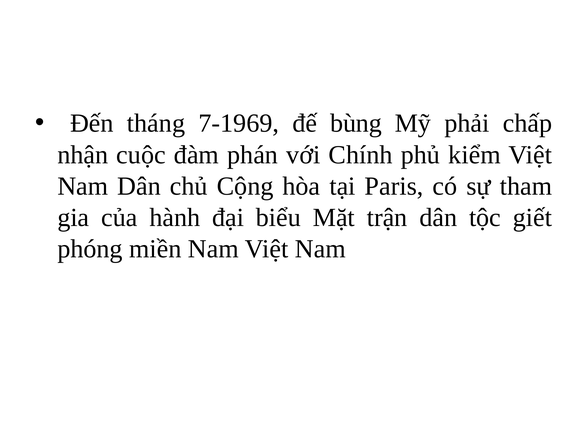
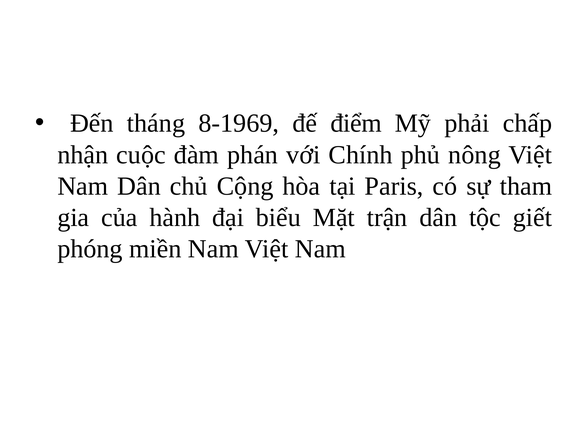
7-1969: 7-1969 -> 8-1969 (239, 123)
bùng: bùng -> điểm (356, 123)
kiểm: kiểm -> nông (474, 155)
